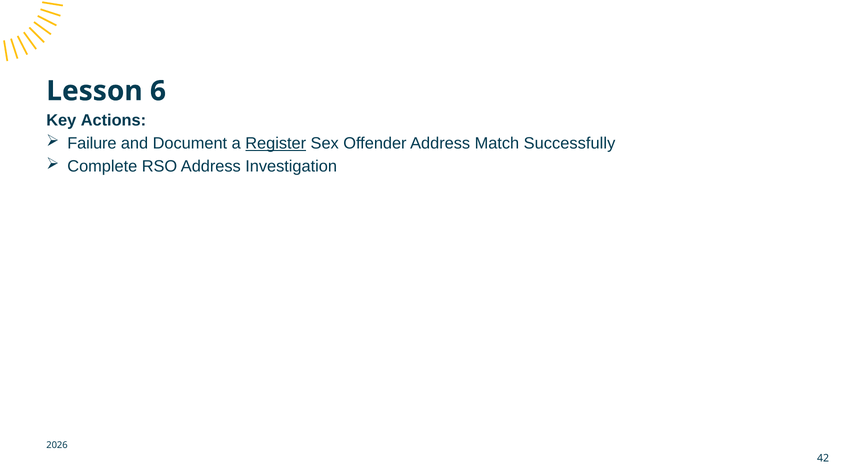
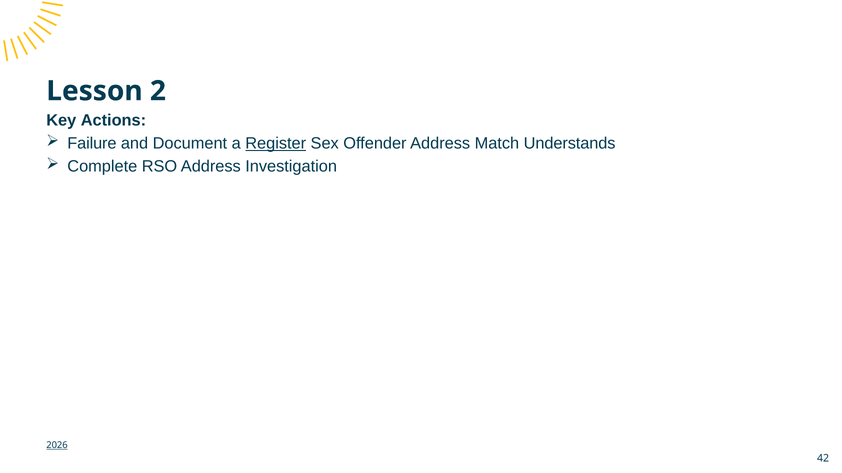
6: 6 -> 2 (158, 91)
Successfully: Successfully -> Understands (570, 144)
2026 underline: none -> present (57, 446)
